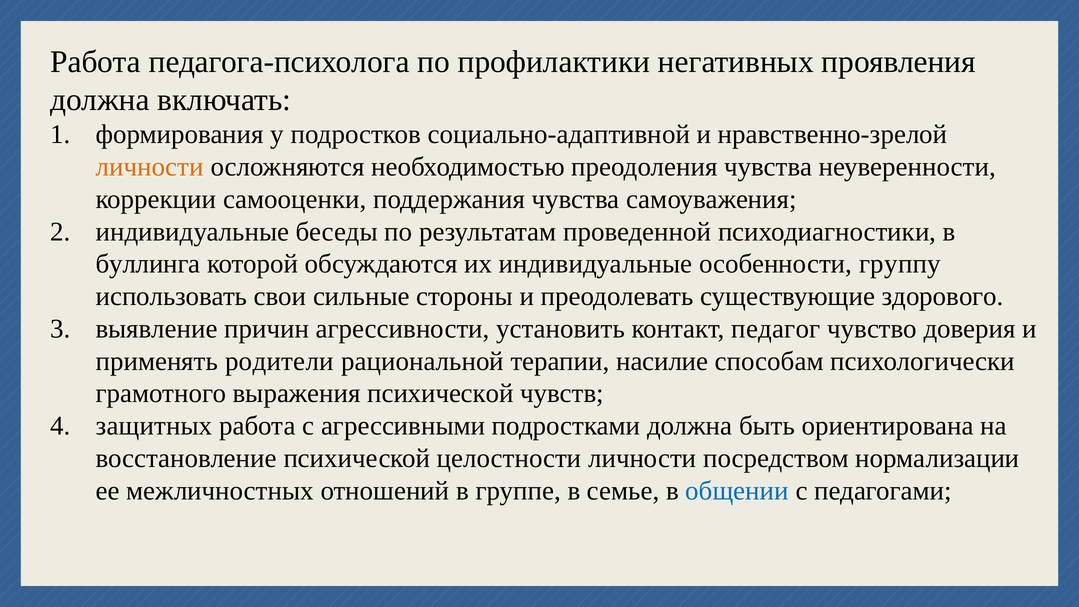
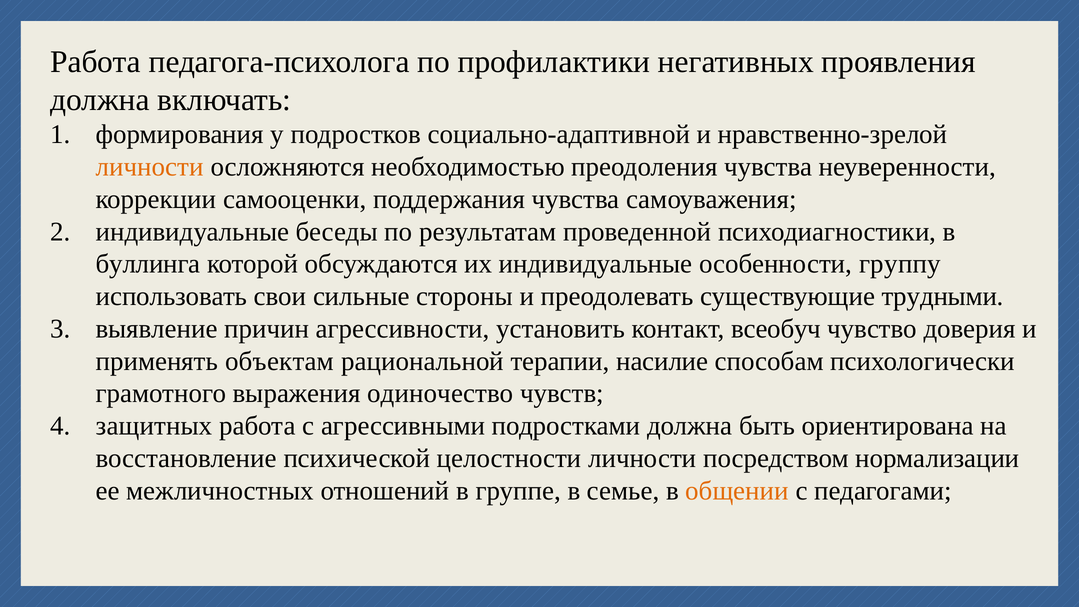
здорового: здорового -> трудными (943, 296)
педагог: педагог -> всеобуч (776, 329)
родители: родители -> объектам (280, 361)
выражения психической: психической -> одиночество (440, 393)
общении colour: blue -> orange (737, 491)
